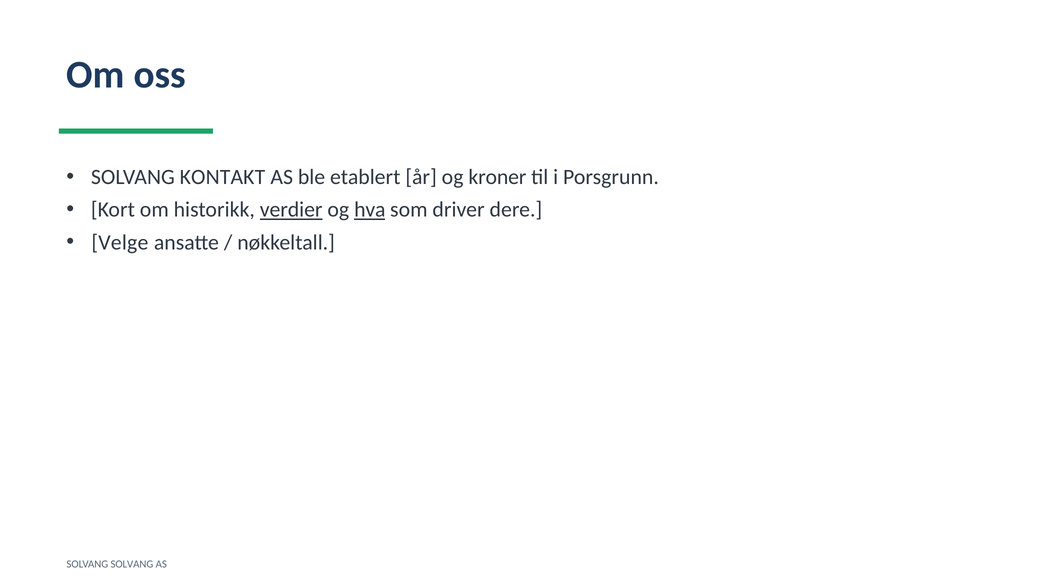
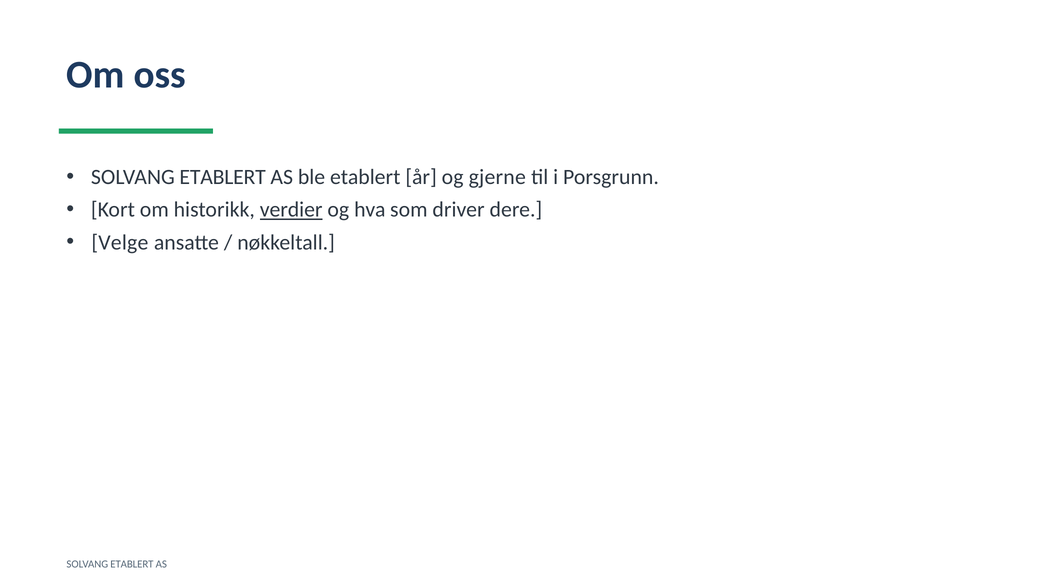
KONTAKT: KONTAKT -> ETABLERT (223, 177)
kroner: kroner -> gjerne (497, 177)
hva underline: present -> none (370, 210)
SOLVANG: SOLVANG -> ETABLERT (132, 564)
